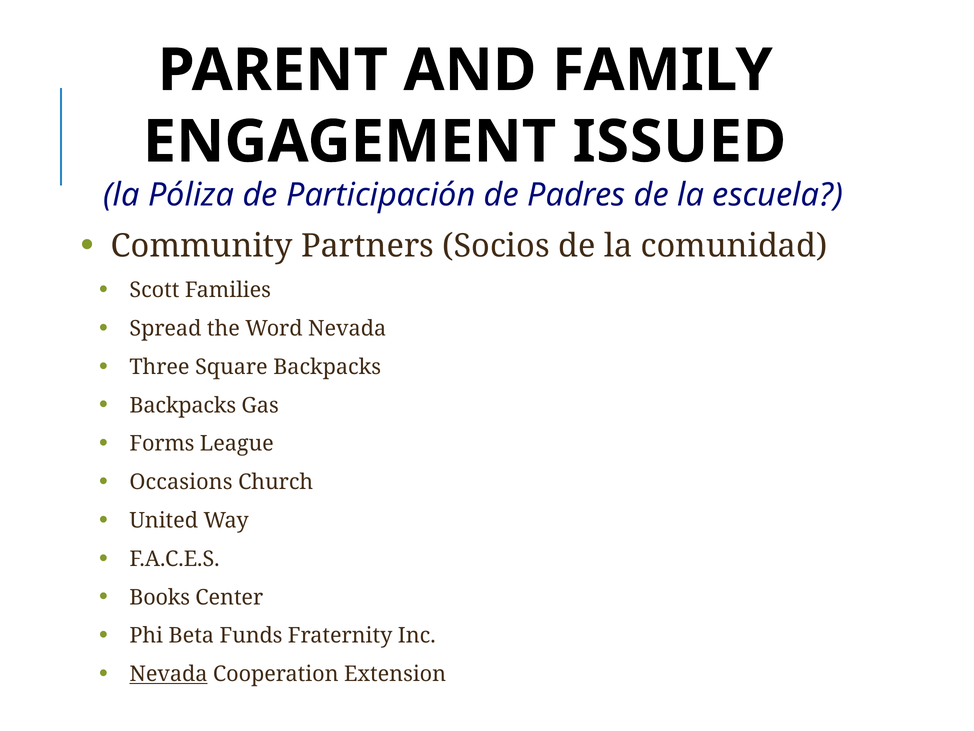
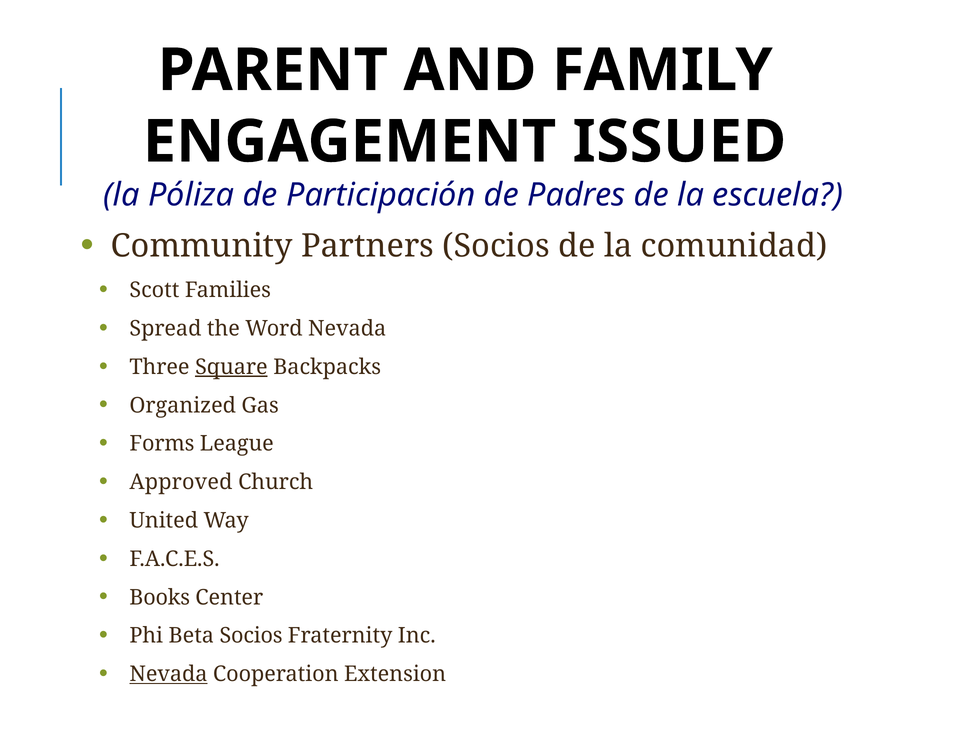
Square underline: none -> present (231, 367)
Backpacks: Backpacks -> Organized (183, 405)
Occasions: Occasions -> Approved (181, 482)
Beta Funds: Funds -> Socios (251, 635)
